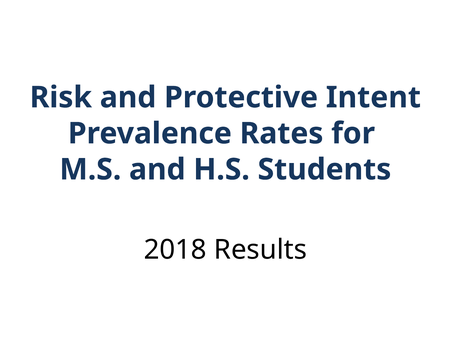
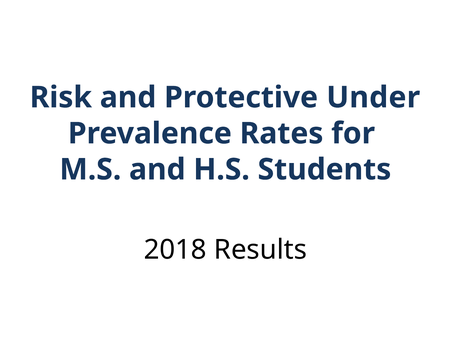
Intent: Intent -> Under (373, 98)
